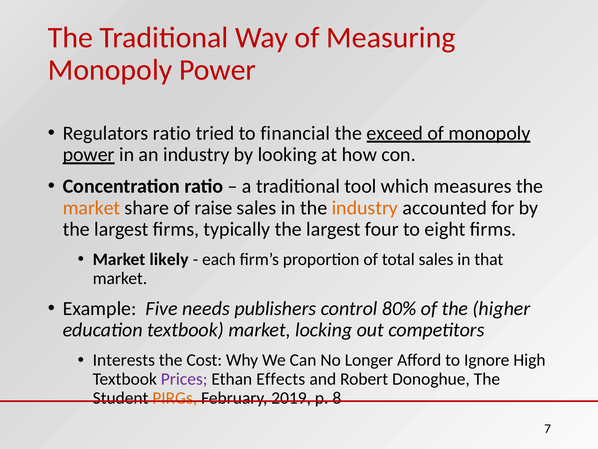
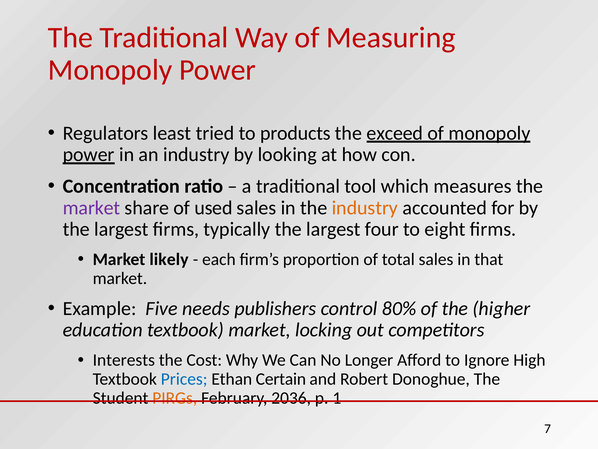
Regulators ratio: ratio -> least (172, 133)
financial: financial -> products (295, 133)
market colour: orange -> purple (91, 208)
raise: raise -> used (213, 208)
Prices colour: purple -> blue (184, 379)
Effects: Effects -> Certain (281, 379)
2019: 2019 -> 2036 (291, 397)
8: 8 -> 1 (337, 397)
